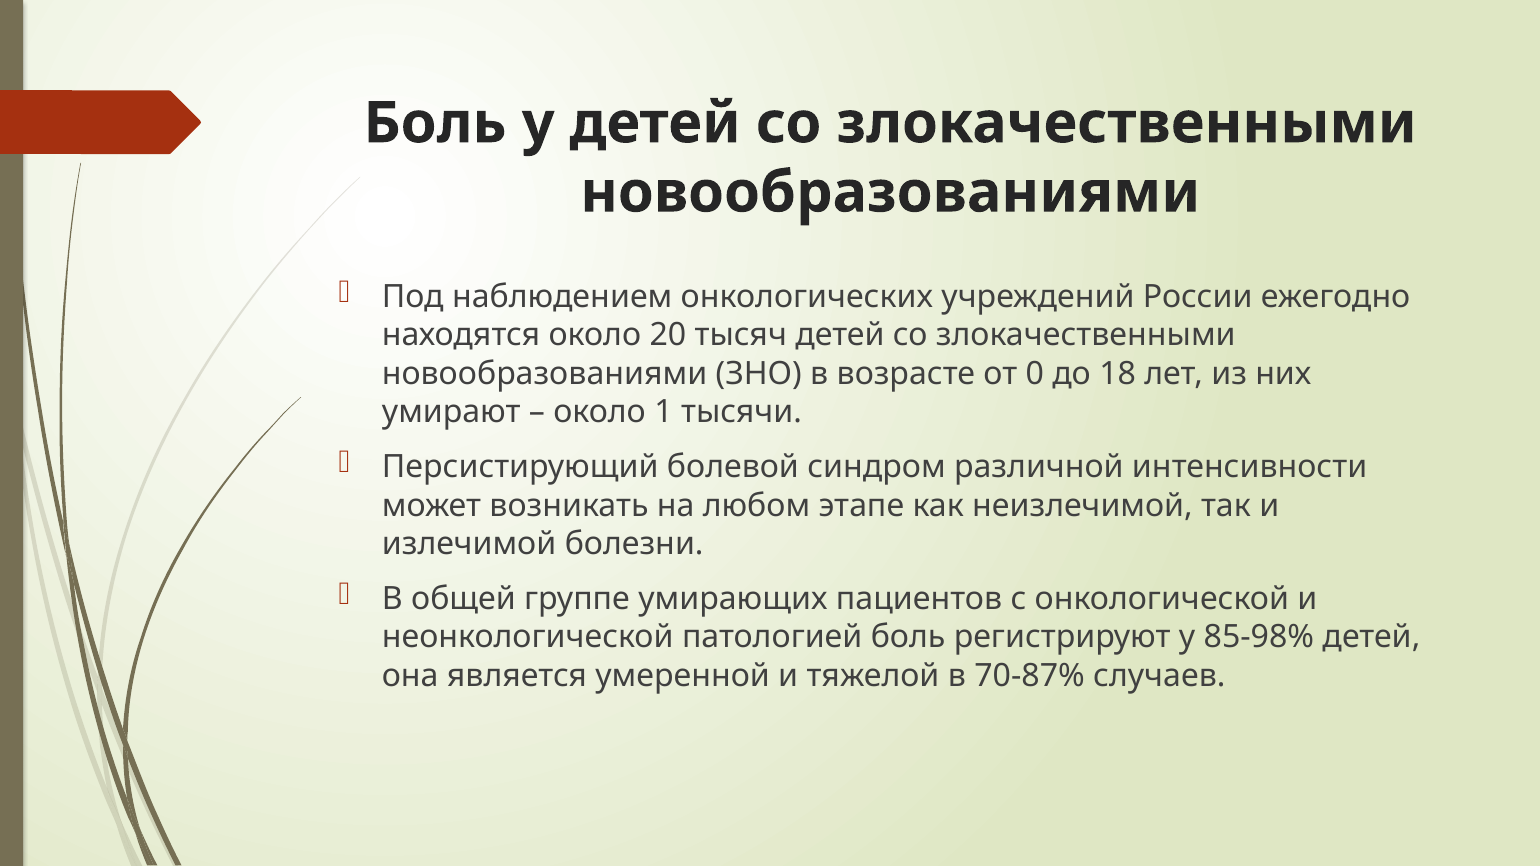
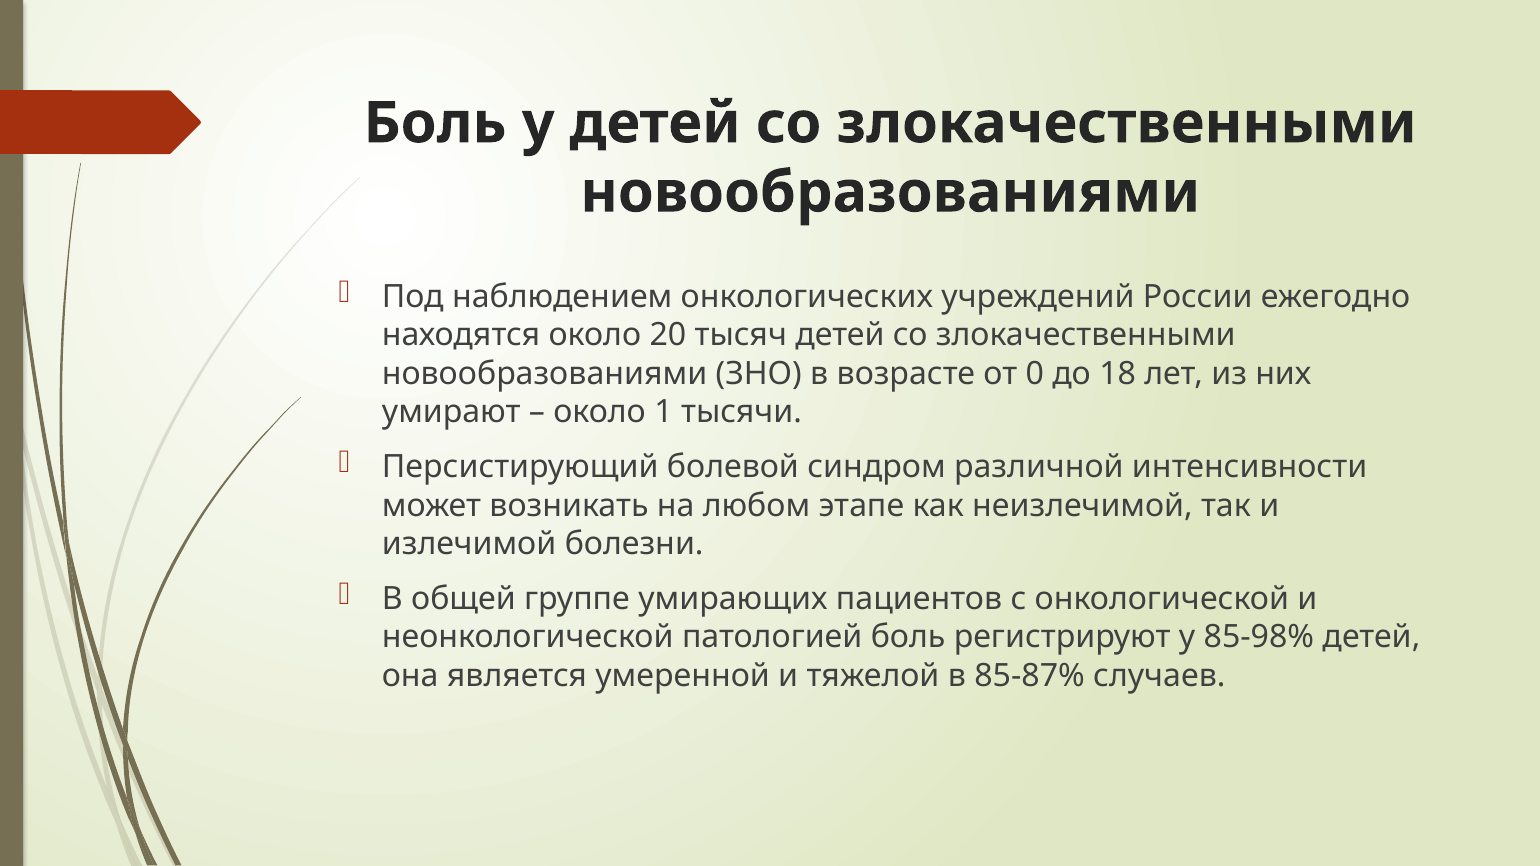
70-87%: 70-87% -> 85-87% (1030, 676)
